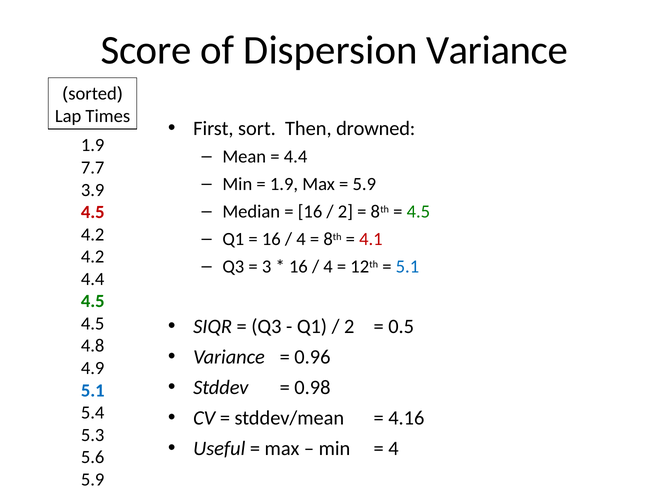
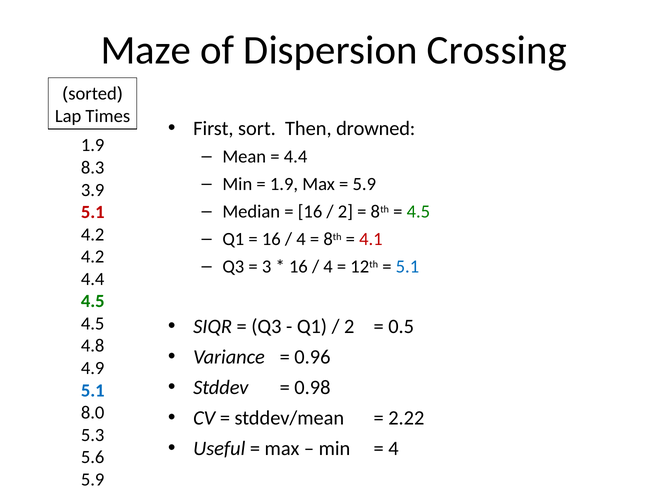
Score: Score -> Maze (146, 50)
Dispersion Variance: Variance -> Crossing (497, 50)
7.7: 7.7 -> 8.3 (93, 168)
4.5: 4.5 -> 5.1 (93, 212)
5.4: 5.4 -> 8.0 (93, 413)
4.16: 4.16 -> 2.22 (406, 418)
